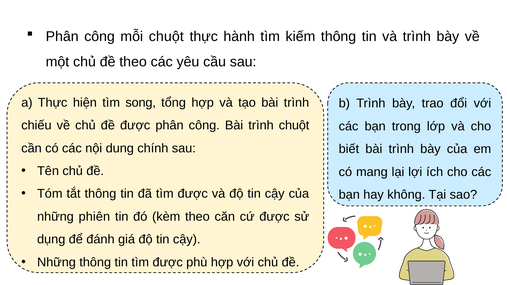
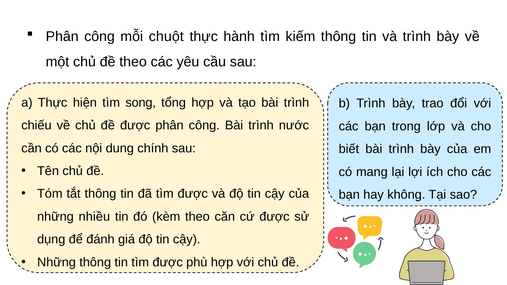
trình chuột: chuột -> nước (294, 126)
phiên: phiên -> nhiều (94, 217)
